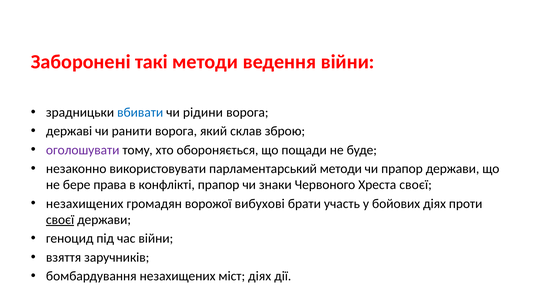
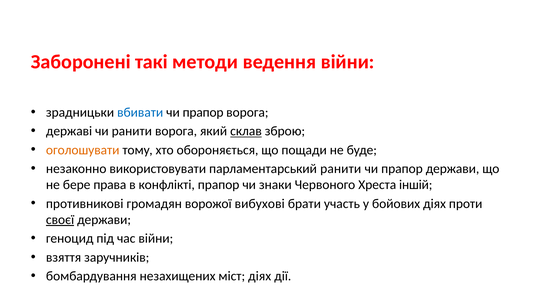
рідини: рідини -> прапор (203, 112)
склав underline: none -> present (246, 131)
оголошувати colour: purple -> orange (83, 150)
парламентарський методи: методи -> ранити (341, 169)
Хреста своєї: своєї -> іншій (416, 185)
незахищених: незахищених -> противникові (85, 204)
